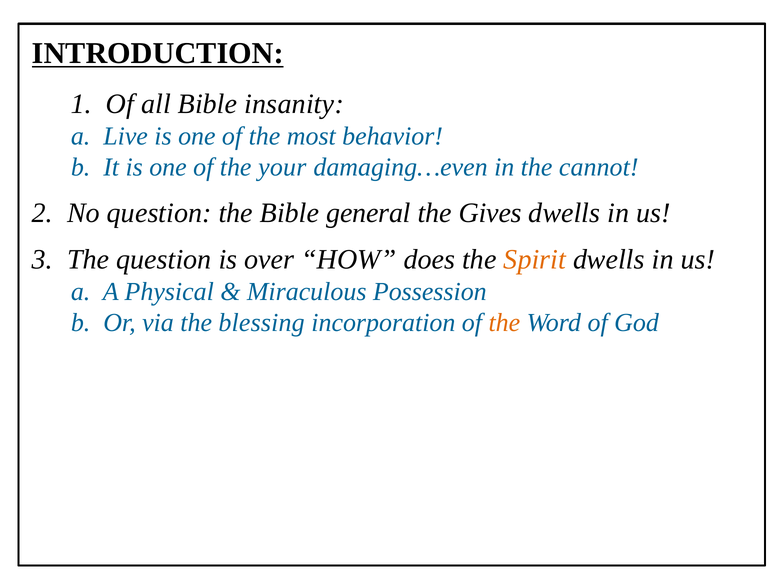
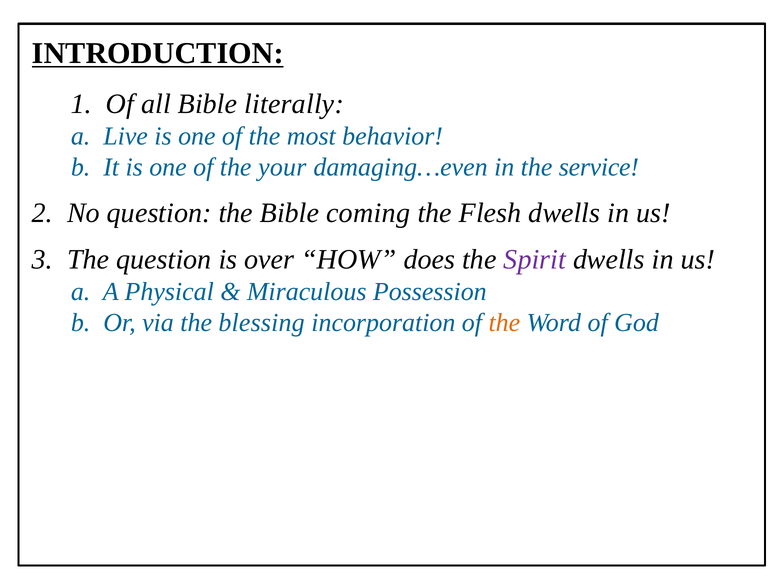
insanity: insanity -> literally (294, 104)
cannot: cannot -> service (599, 167)
general: general -> coming (368, 213)
Gives: Gives -> Flesh (490, 213)
Spirit colour: orange -> purple (535, 259)
